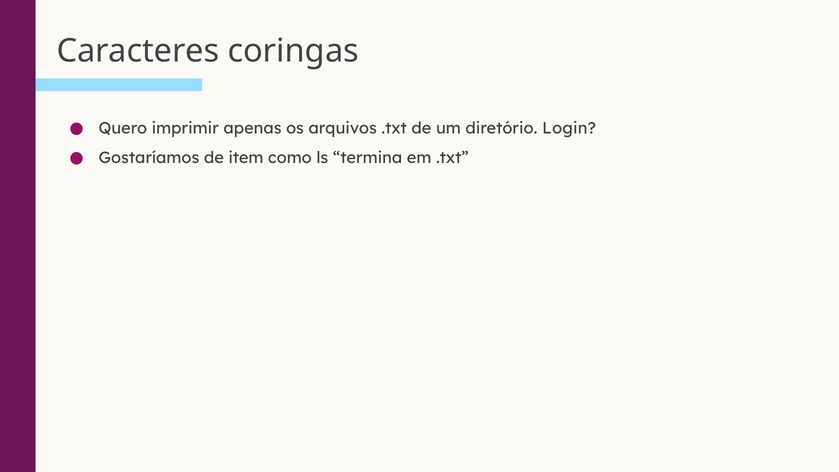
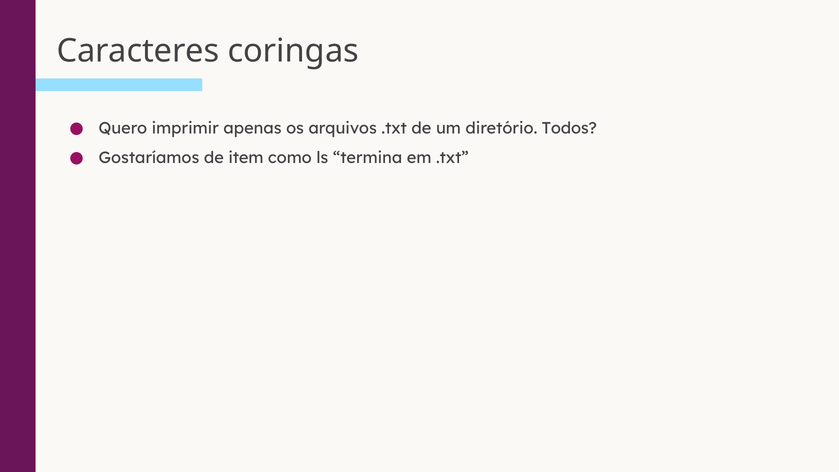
Login: Login -> Todos (569, 128)
